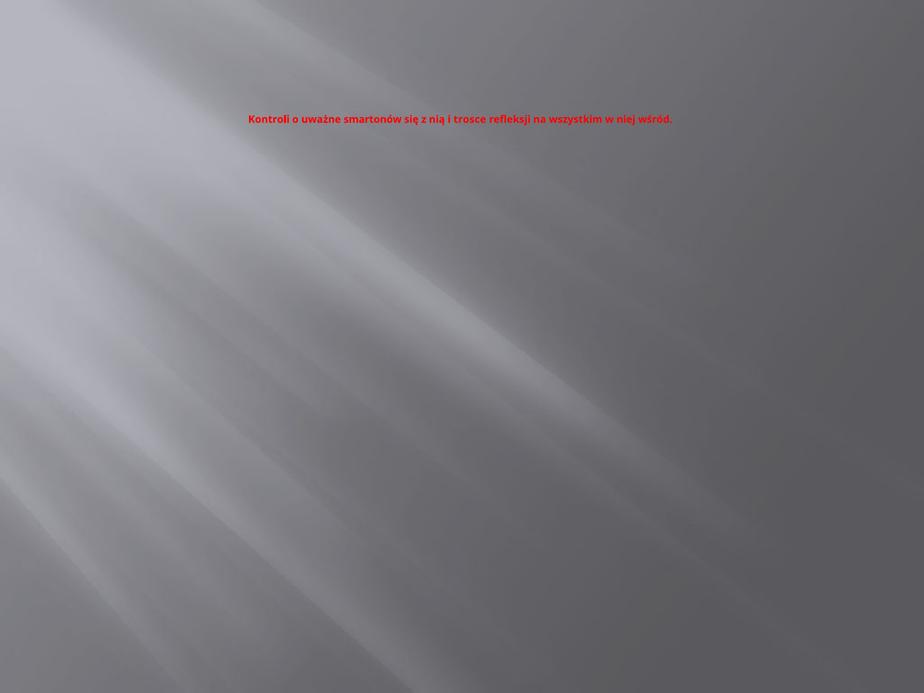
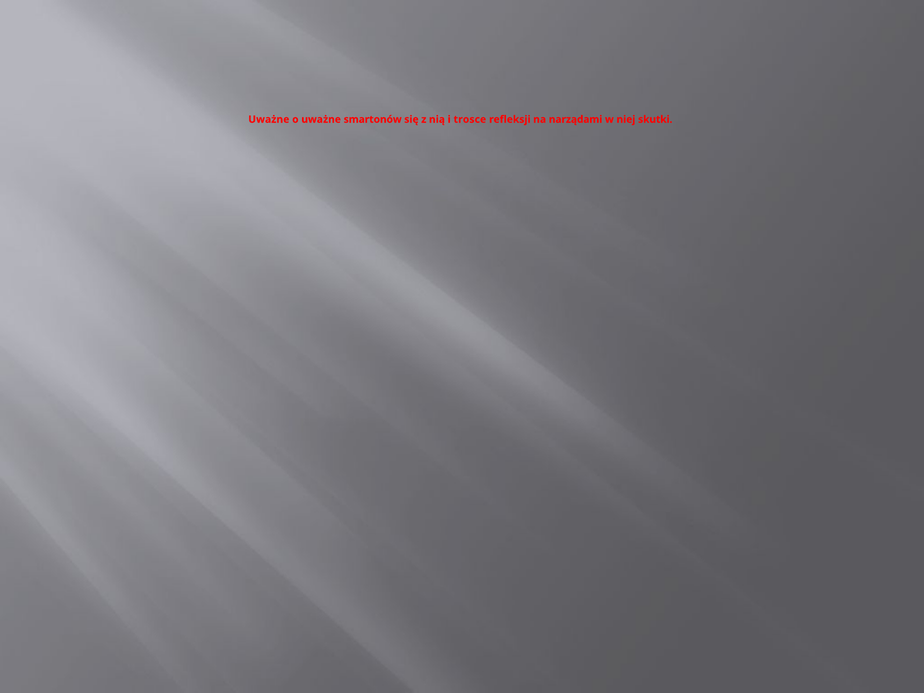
Kontroli: Kontroli -> Uważne (269, 119)
wszystkim: wszystkim -> narządami (576, 119)
wśród: wśród -> skutki (655, 119)
